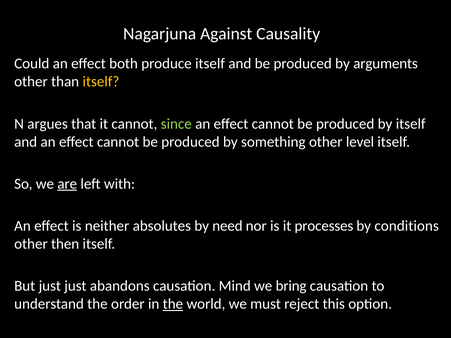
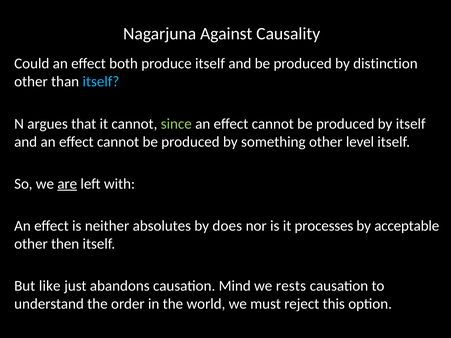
arguments: arguments -> distinction (385, 64)
itself colour: yellow -> light blue (101, 82)
need: need -> does (227, 226)
conditions: conditions -> acceptable (407, 226)
But just: just -> like (50, 286)
bring: bring -> rests (291, 286)
the underline: present -> none (173, 304)
